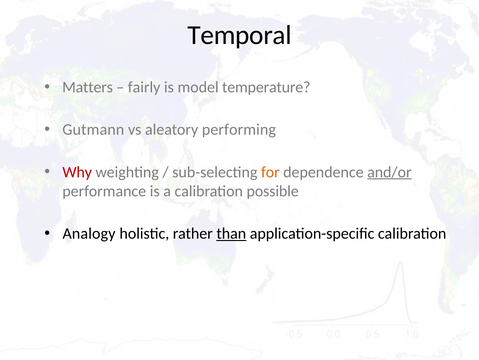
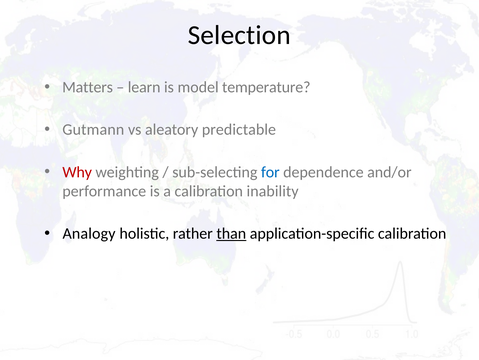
Temporal: Temporal -> Selection (239, 35)
fairly: fairly -> learn (144, 87)
performing: performing -> predictable (239, 129)
for colour: orange -> blue (270, 172)
and/or underline: present -> none (389, 172)
possible: possible -> inability (273, 191)
